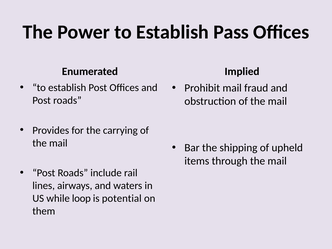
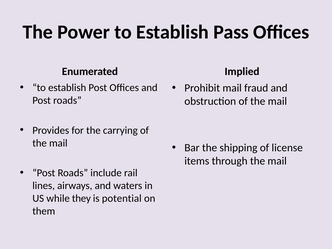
upheld: upheld -> license (287, 148)
loop: loop -> they (81, 198)
